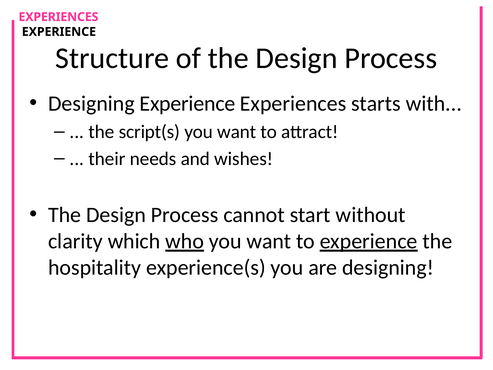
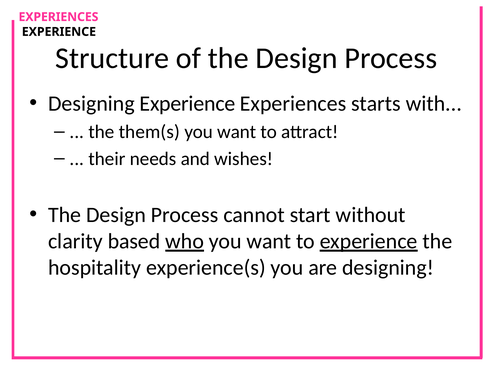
script(s: script(s -> them(s (149, 132)
which: which -> based (134, 241)
